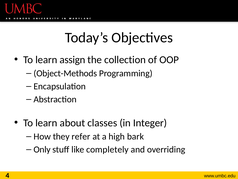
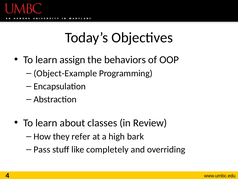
collection: collection -> behaviors (125, 60)
Object-Methods: Object-Methods -> Object-Example (65, 73)
Integer: Integer -> Review (150, 123)
Only: Only -> Pass (42, 149)
